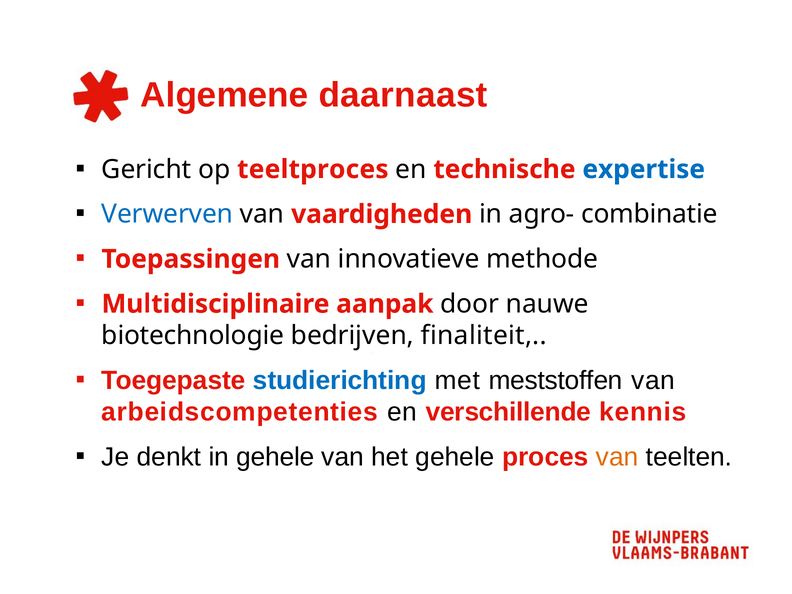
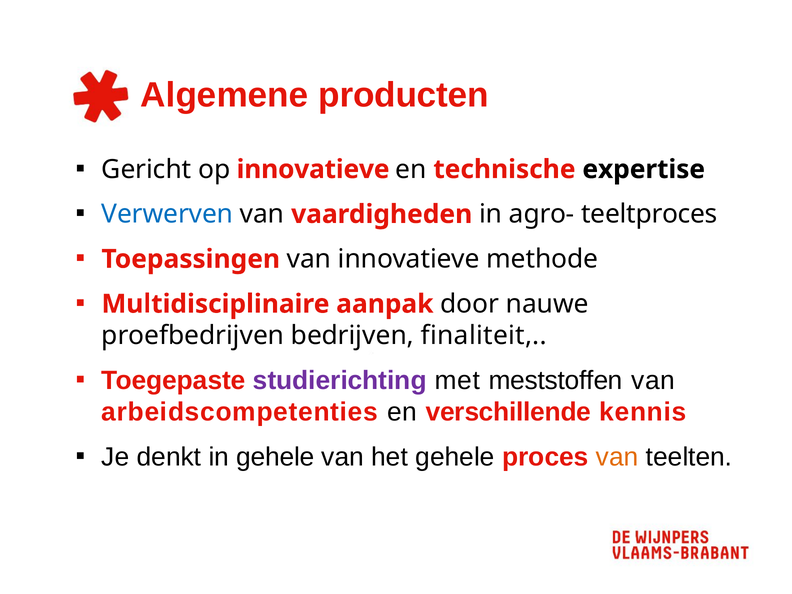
daarnaast: daarnaast -> producten (403, 95)
op teeltproces: teeltproces -> innovatieve (313, 169)
expertise colour: blue -> black (644, 169)
combinatie: combinatie -> teeltproces (649, 214)
biotechnologie: biotechnologie -> proefbedrijven (193, 336)
studierichting colour: blue -> purple (340, 381)
